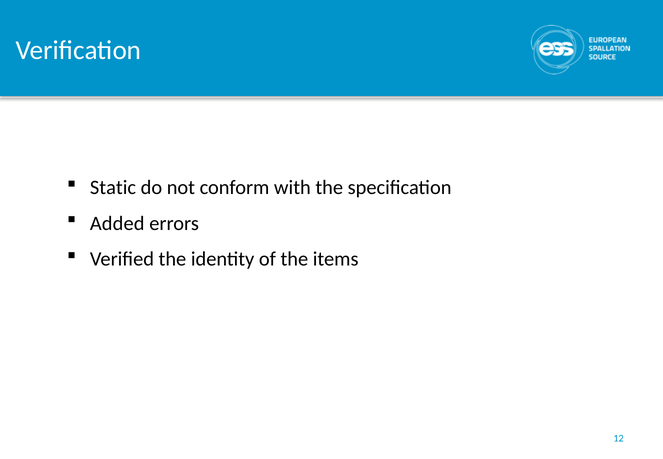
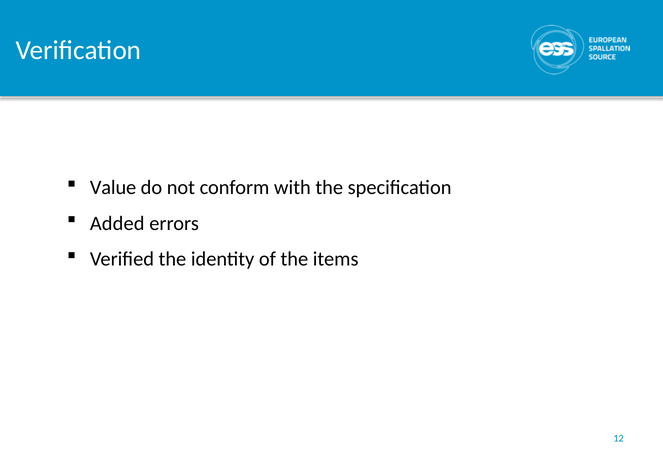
Static: Static -> Value (113, 188)
